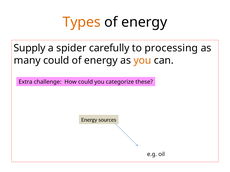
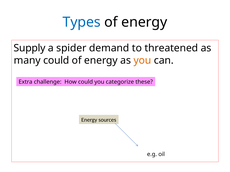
Types colour: orange -> blue (82, 22)
carefully: carefully -> demand (109, 48)
processing: processing -> threatened (171, 48)
